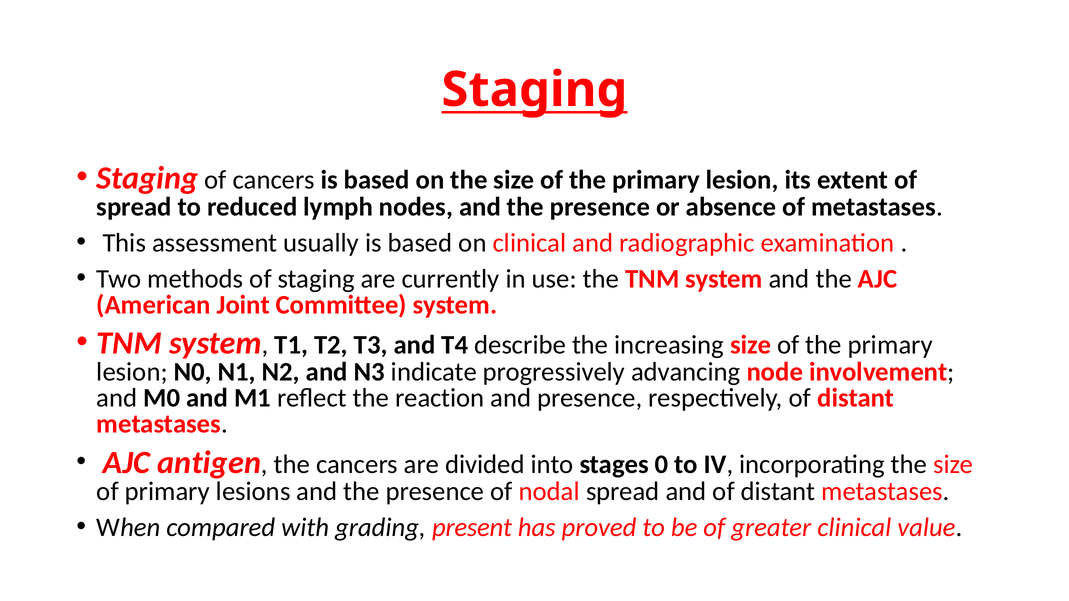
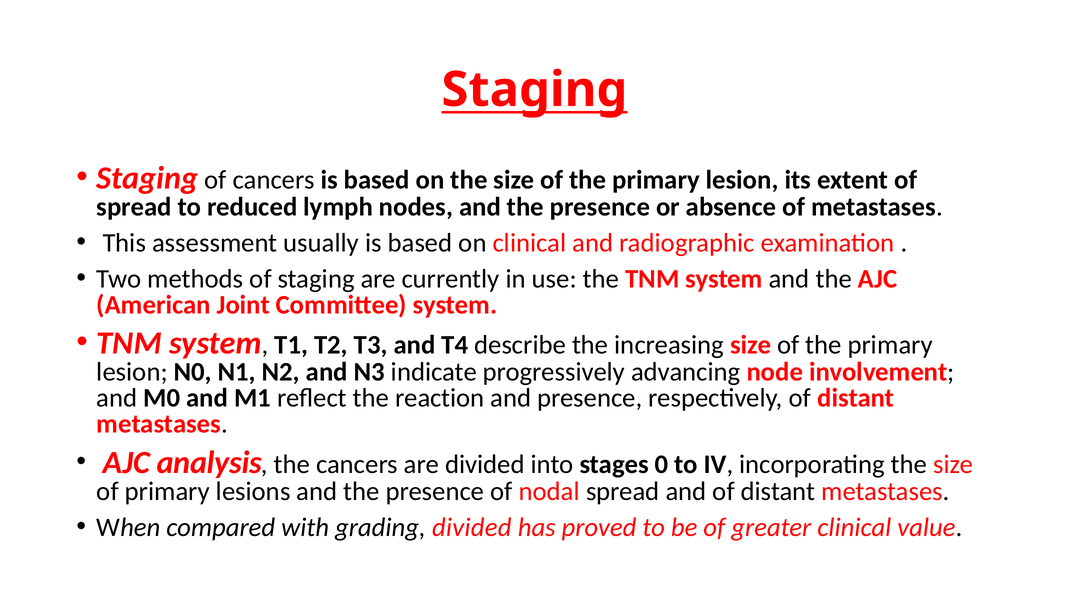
antigen: antigen -> analysis (209, 463)
grading present: present -> divided (472, 528)
